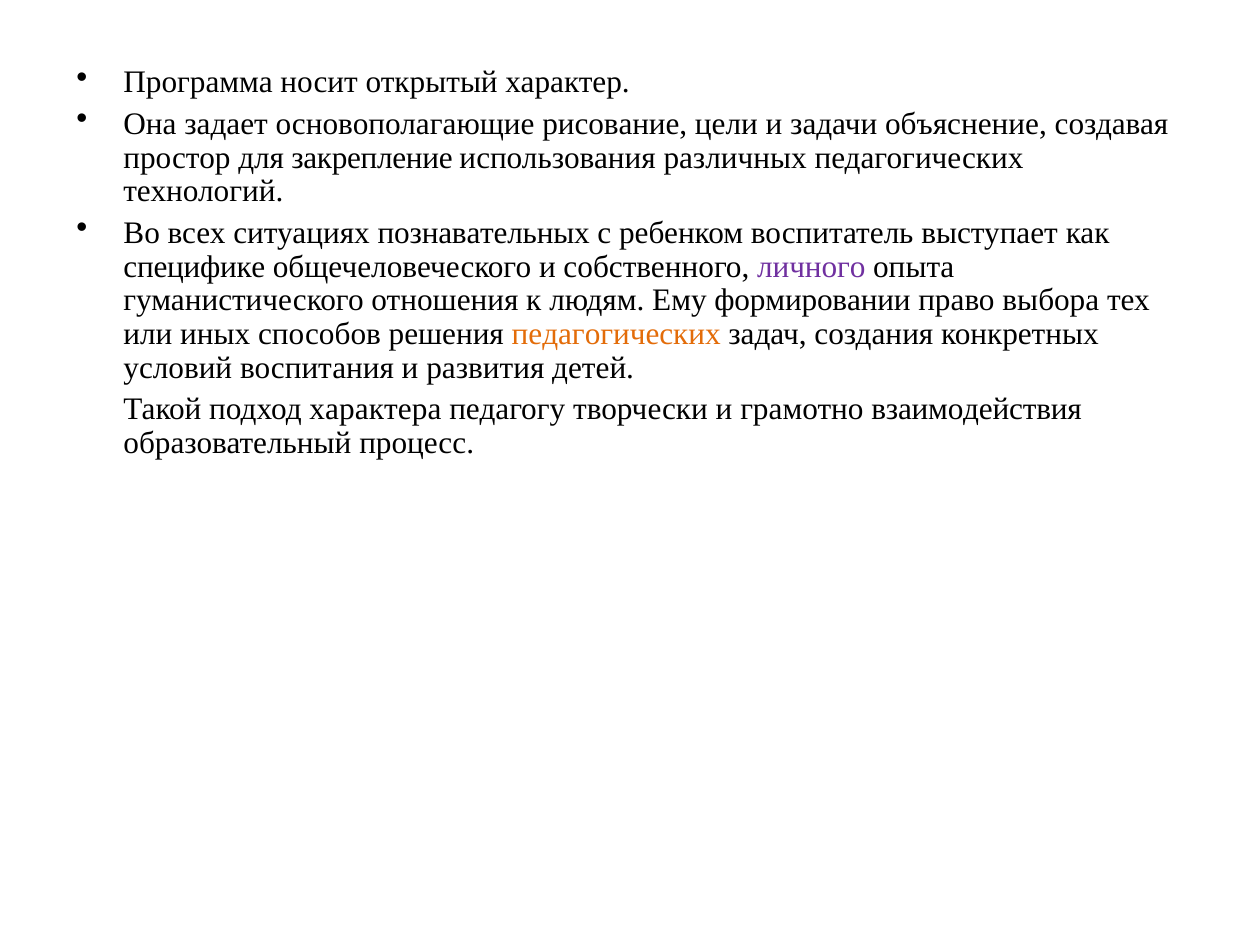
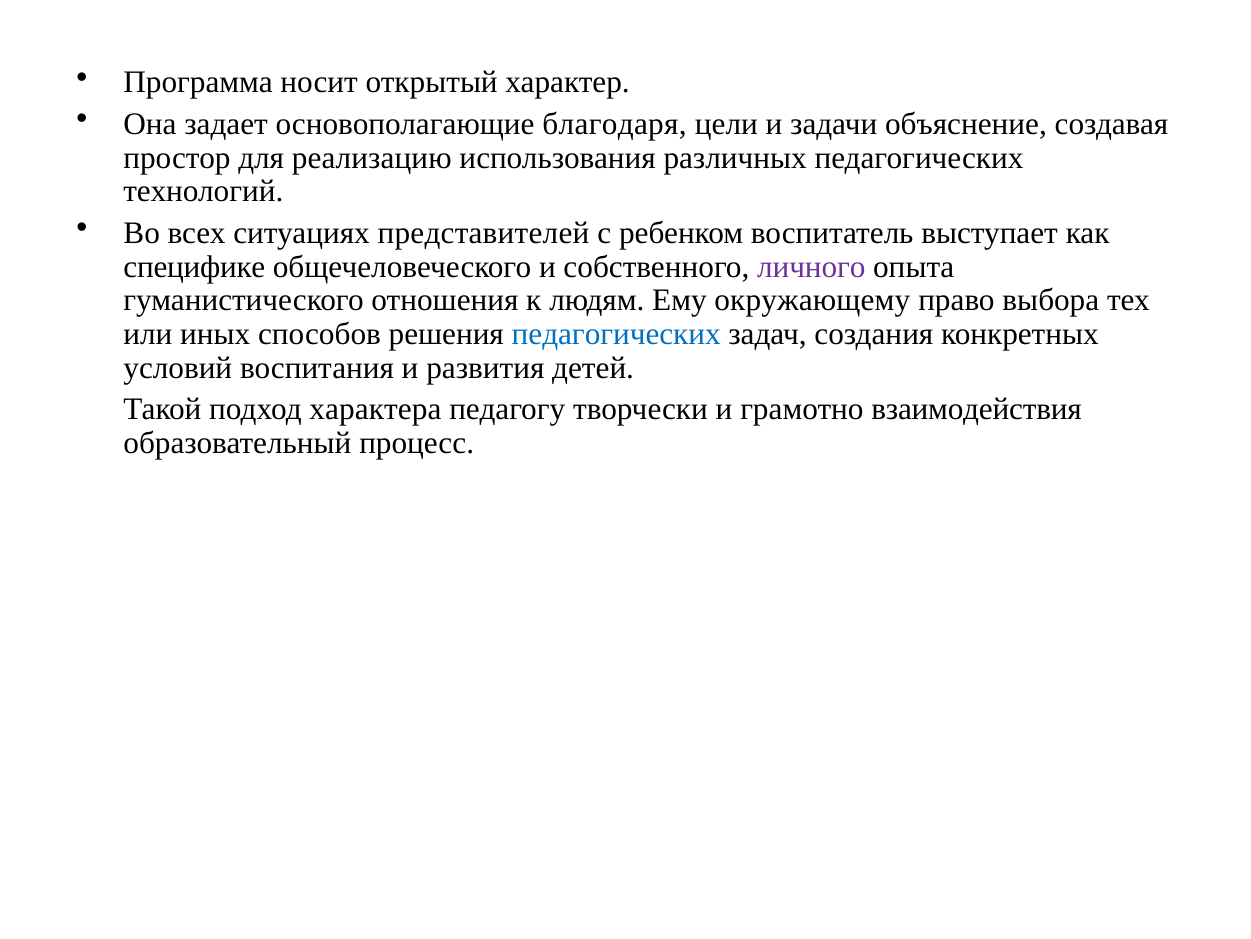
рисование: рисование -> благодаря (615, 124)
закрепление: закрепление -> реализацию (372, 158)
познавательных: познавательных -> представителей (483, 233)
формировании: формировании -> окружающему (812, 300)
педагогических colour: orange -> blue (616, 334)
